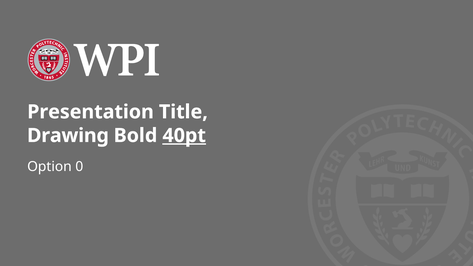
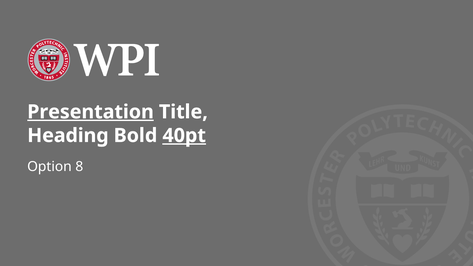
Presentation underline: none -> present (91, 112)
Drawing: Drawing -> Heading (68, 136)
0: 0 -> 8 (79, 167)
